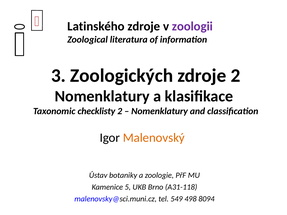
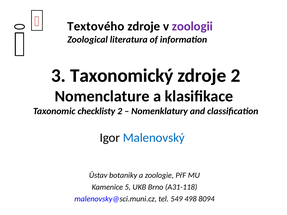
Latinského: Latinského -> Textového (96, 26)
Zoologických: Zoologických -> Taxonomický (122, 76)
Nomenklatury: Nomenklatury -> Nomenclature (102, 96)
Malenovský colour: orange -> blue (154, 138)
